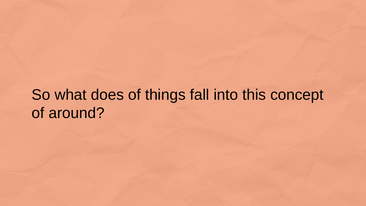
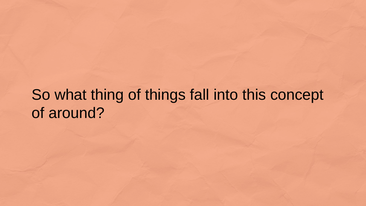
does: does -> thing (107, 95)
